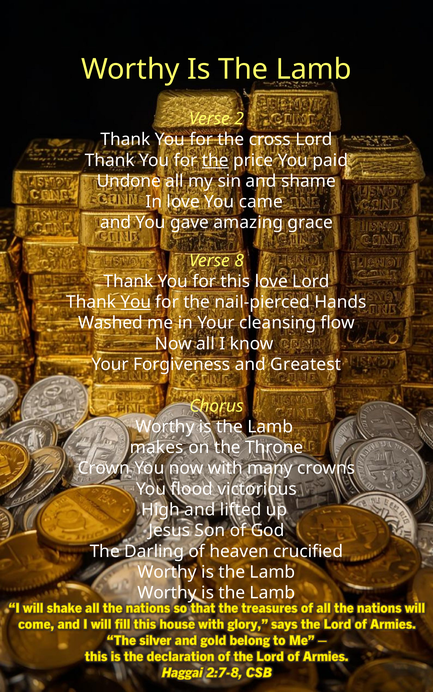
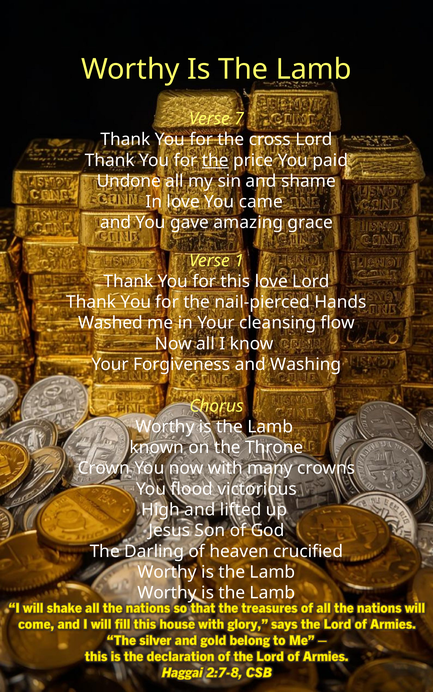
2: 2 -> 7 (239, 119)
8: 8 -> 1 (239, 261)
You underline: present -> none (136, 303)
Greatest: Greatest -> Washing (306, 365)
makes: makes -> known (157, 448)
